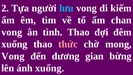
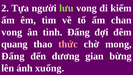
lưu colour: light blue -> light green (66, 8)
tình Thao: Thao -> Đấng (78, 32)
xuống: xuống -> quang (14, 44)
Vong: Vong -> Đấng (13, 56)
